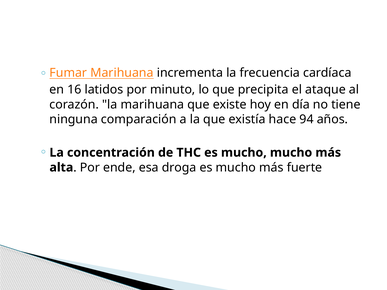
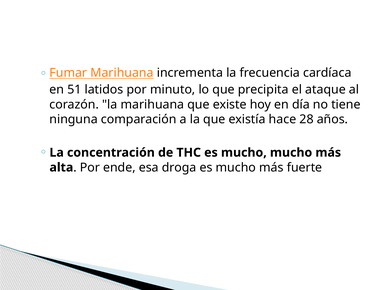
16: 16 -> 51 (74, 90)
94: 94 -> 28 (307, 119)
